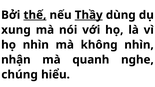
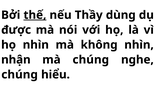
Thầy underline: present -> none (89, 15)
xung: xung -> được (16, 30)
mà quanh: quanh -> chúng (91, 60)
